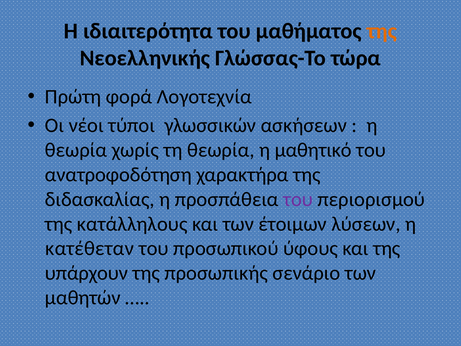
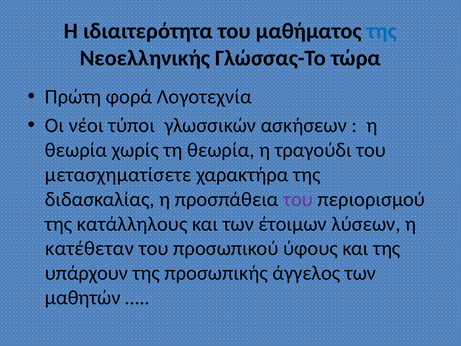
της colour: orange -> blue (382, 31)
μαθητικό: μαθητικό -> τραγούδι (313, 150)
ανατροφοδότηση: ανατροφοδότηση -> μετασχηματίσετε (118, 175)
σενάριο: σενάριο -> άγγελος (306, 273)
